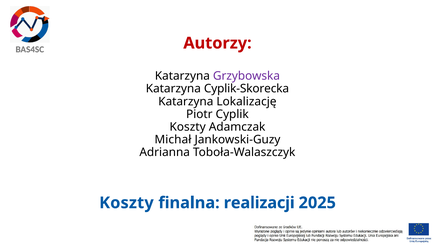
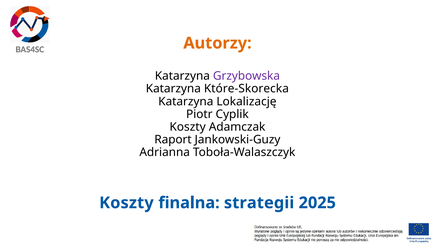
Autorzy colour: red -> orange (217, 43)
Cyplik-Skorecka: Cyplik-Skorecka -> Które-Skorecka (246, 89)
Michał: Michał -> Raport (173, 139)
realizacji: realizacji -> strategii (259, 203)
